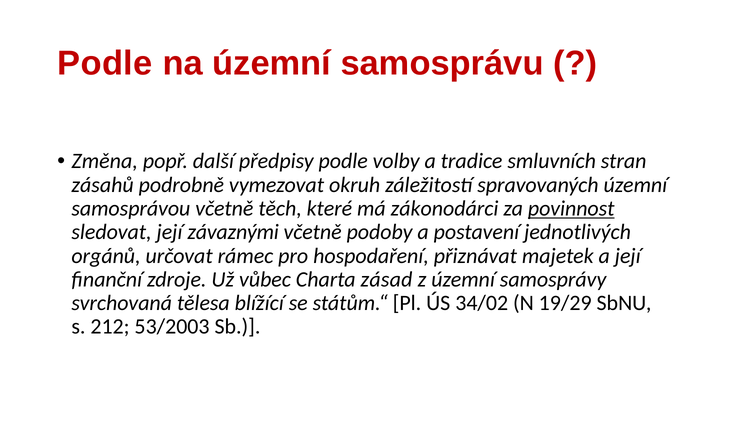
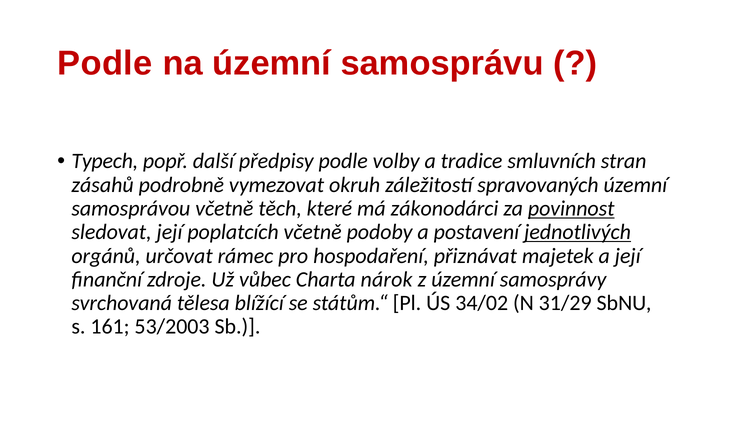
Změna: Změna -> Typech (105, 161)
závaznými: závaznými -> poplatcích (233, 232)
jednotlivých underline: none -> present (578, 232)
zásad: zásad -> nárok (387, 279)
19/29: 19/29 -> 31/29 (565, 303)
212: 212 -> 161 (110, 327)
